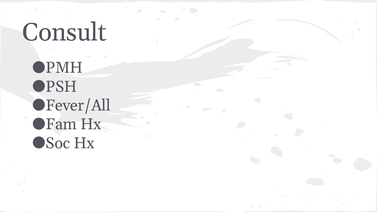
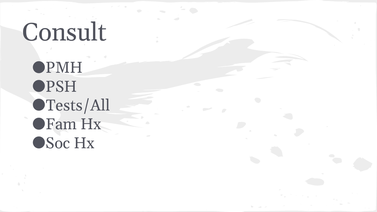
Fever/All: Fever/All -> Tests/All (78, 105)
